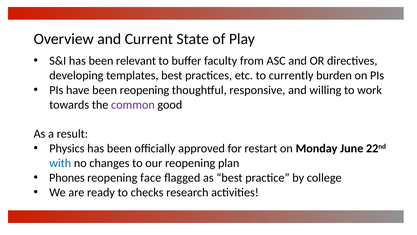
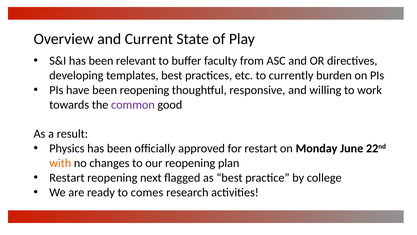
with colour: blue -> orange (60, 163)
Phones: Phones -> Restart (67, 178)
face: face -> next (151, 178)
checks: checks -> comes (147, 192)
